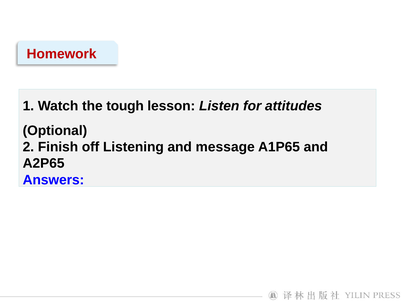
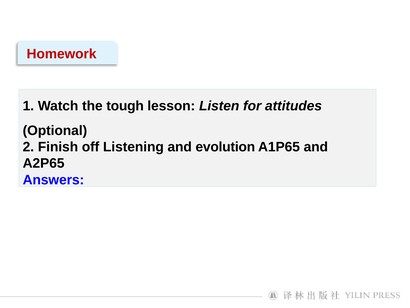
message: message -> evolution (225, 147)
